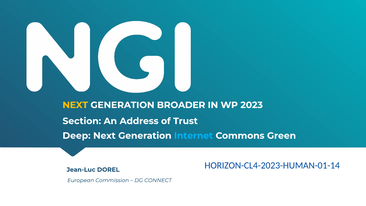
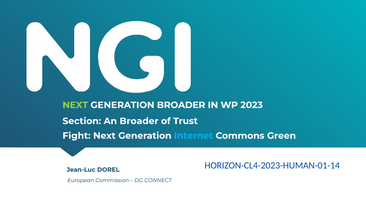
NEXT colour: yellow -> light green (75, 105)
An Address: Address -> Broader (139, 121)
Deep: Deep -> Fight (77, 136)
